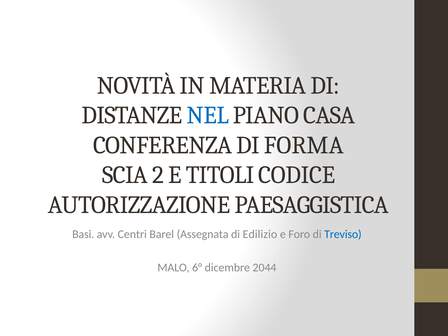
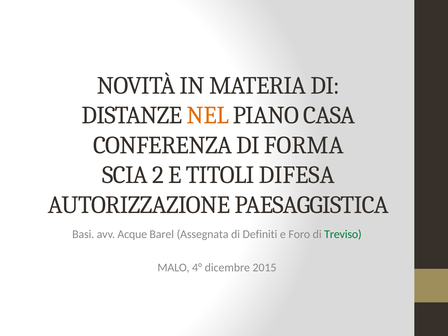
NEL colour: blue -> orange (208, 115)
CODICE: CODICE -> DIFESA (297, 175)
Centri: Centri -> Acque (132, 234)
Edilizio: Edilizio -> Definiti (260, 234)
Treviso colour: blue -> green (343, 234)
6°: 6° -> 4° (197, 267)
2044: 2044 -> 2015 (265, 267)
